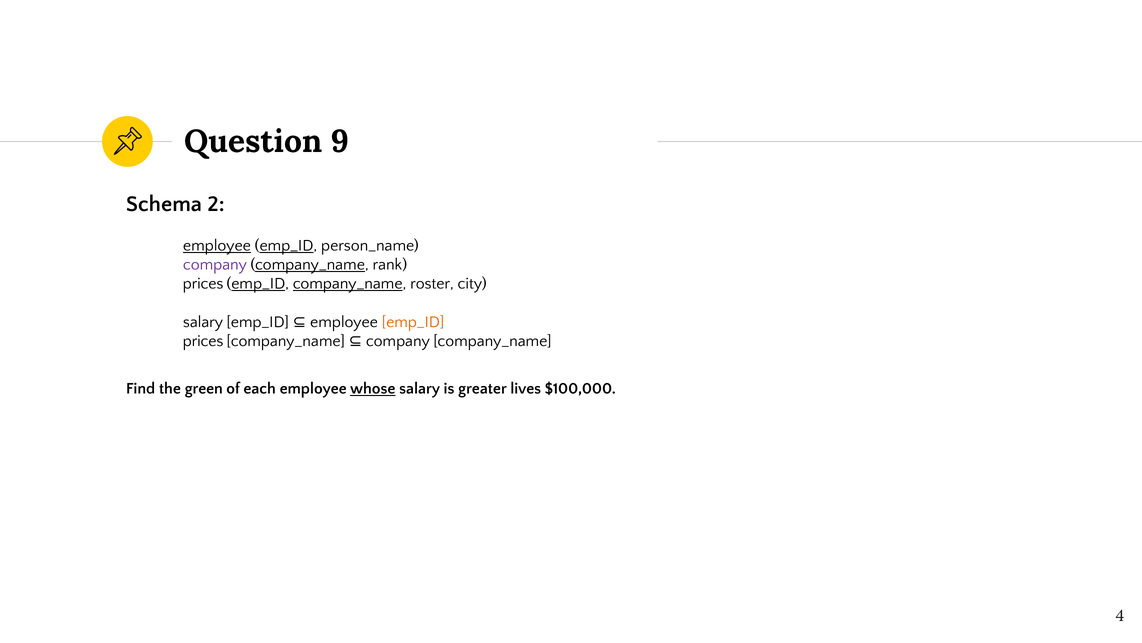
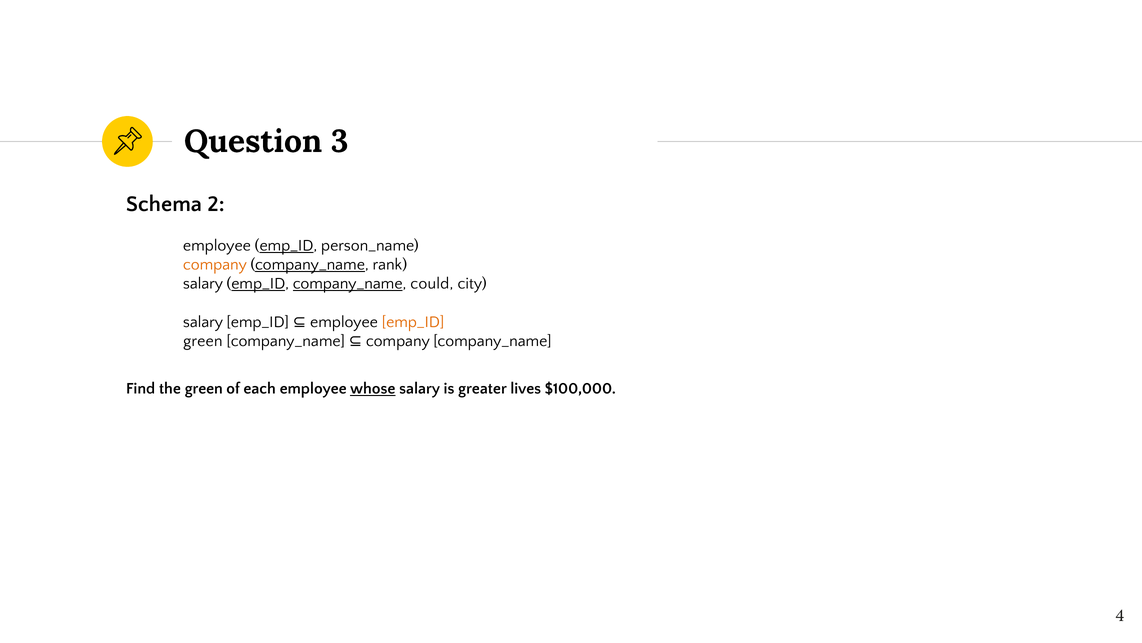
9: 9 -> 3 (340, 141)
employee underline: present -> none (217, 245)
company colour: purple -> orange (215, 264)
prices: prices -> salary (203, 283)
roster: roster -> could (432, 283)
prices: prices -> green (203, 341)
